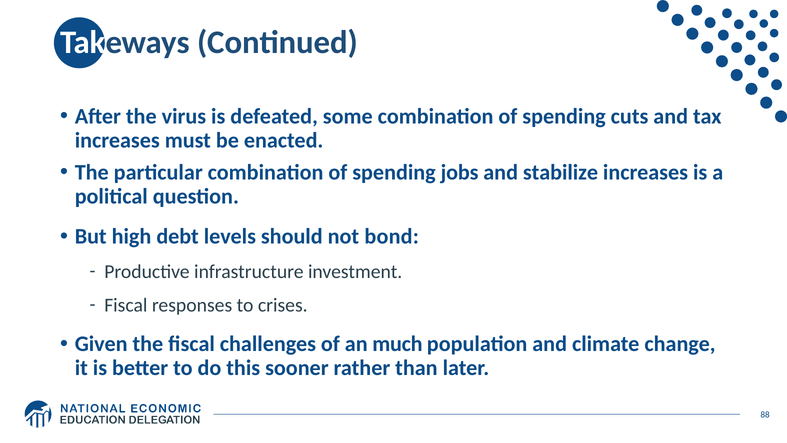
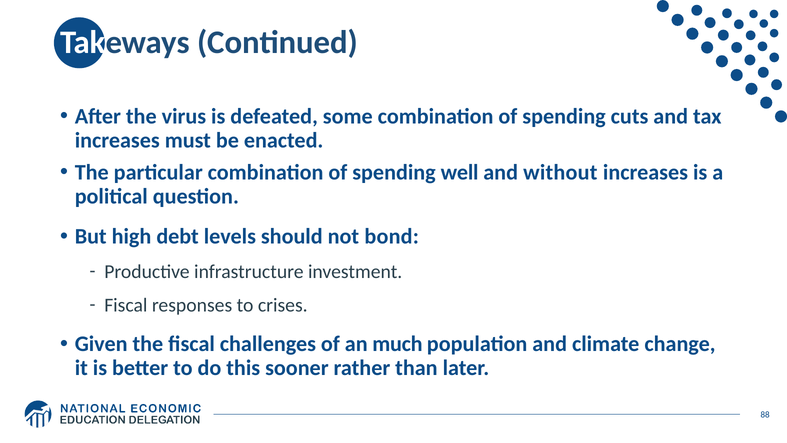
jobs: jobs -> well (460, 172)
stabilize: stabilize -> without (560, 172)
